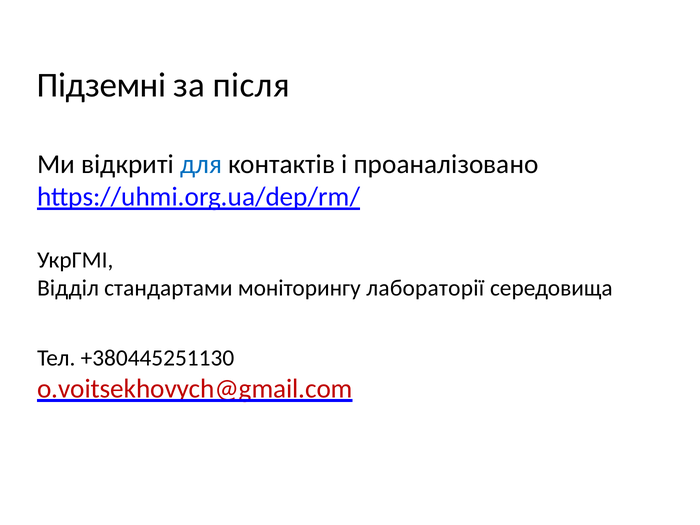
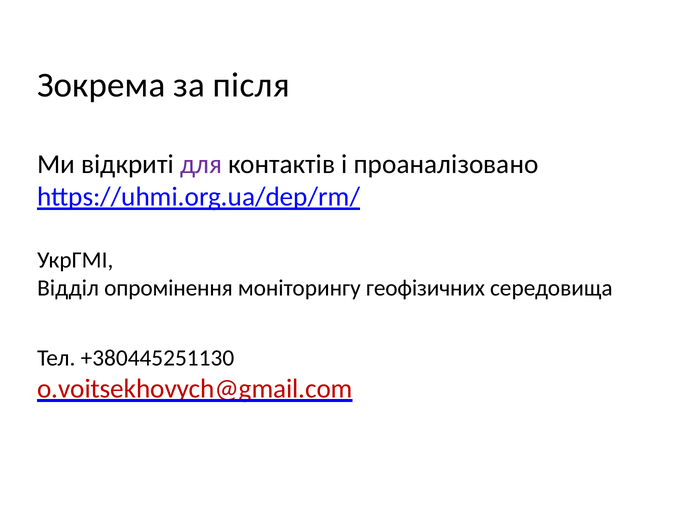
Підземні: Підземні -> Зокрема (101, 85)
для colour: blue -> purple (201, 164)
стандартами: стандартами -> опромінення (168, 288)
лабораторії: лабораторії -> геофізичних (425, 288)
